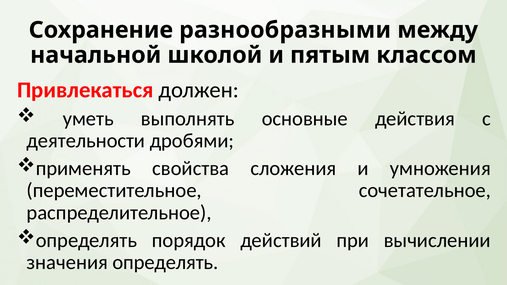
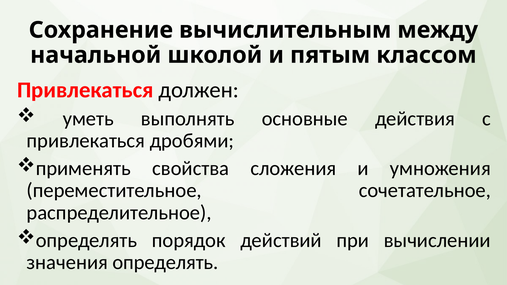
разнообразными: разнообразными -> вычислительным (285, 30)
деятельности: деятельности -> привлекаться (86, 141)
